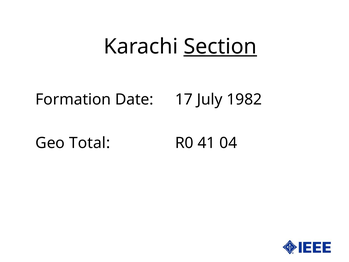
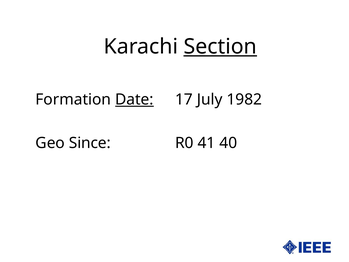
Date underline: none -> present (134, 99)
Total: Total -> Since (90, 143)
04: 04 -> 40 (228, 143)
